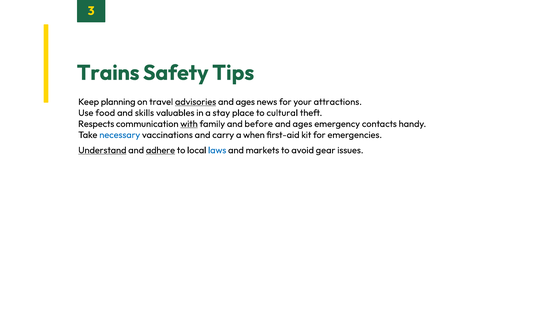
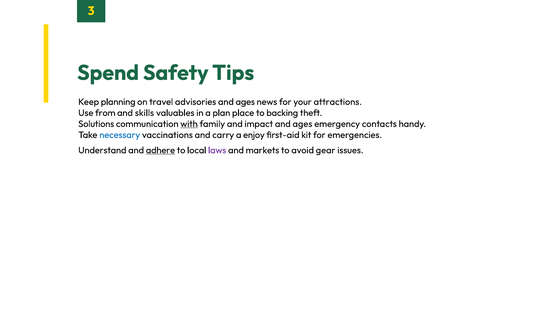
Trains: Trains -> Spend (108, 73)
advisories underline: present -> none (196, 102)
food: food -> from (105, 113)
stay: stay -> plan (221, 113)
cultural: cultural -> backing (282, 113)
Respects: Respects -> Solutions (96, 124)
before: before -> impact (259, 124)
when: when -> enjoy (254, 135)
Understand underline: present -> none (102, 150)
laws colour: blue -> purple (217, 150)
